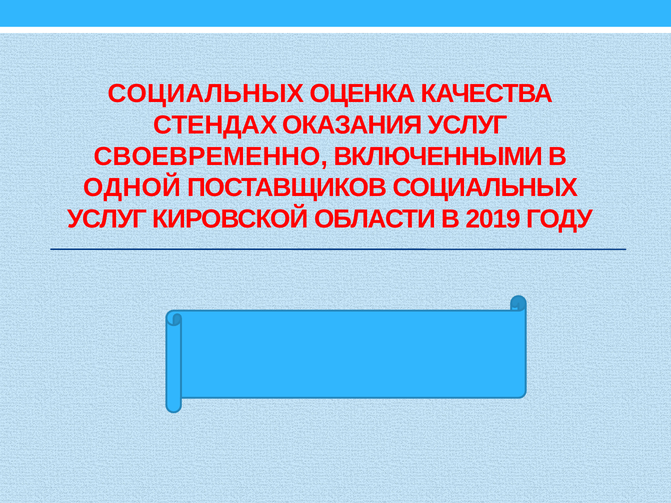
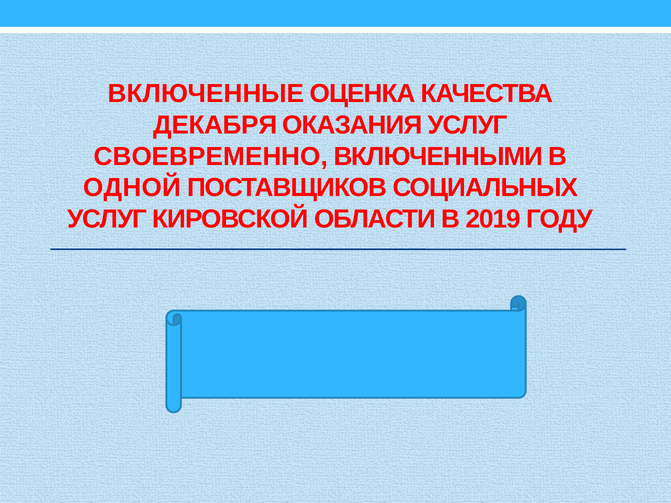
СОЦИАЛЬНЫХ: СОЦИАЛЬНЫХ -> ВКЛЮЧЕННЫЕ (206, 94)
СТЕНДАХ: СТЕНДАХ -> ДЕКАБРЯ (215, 125)
